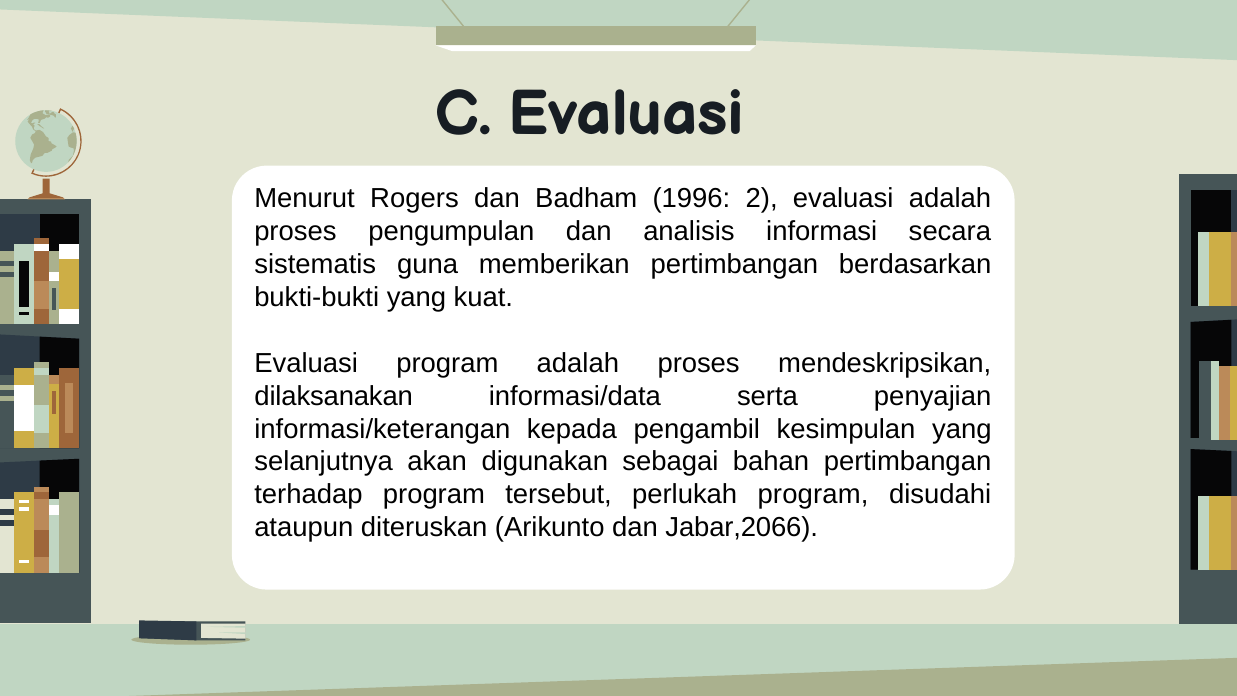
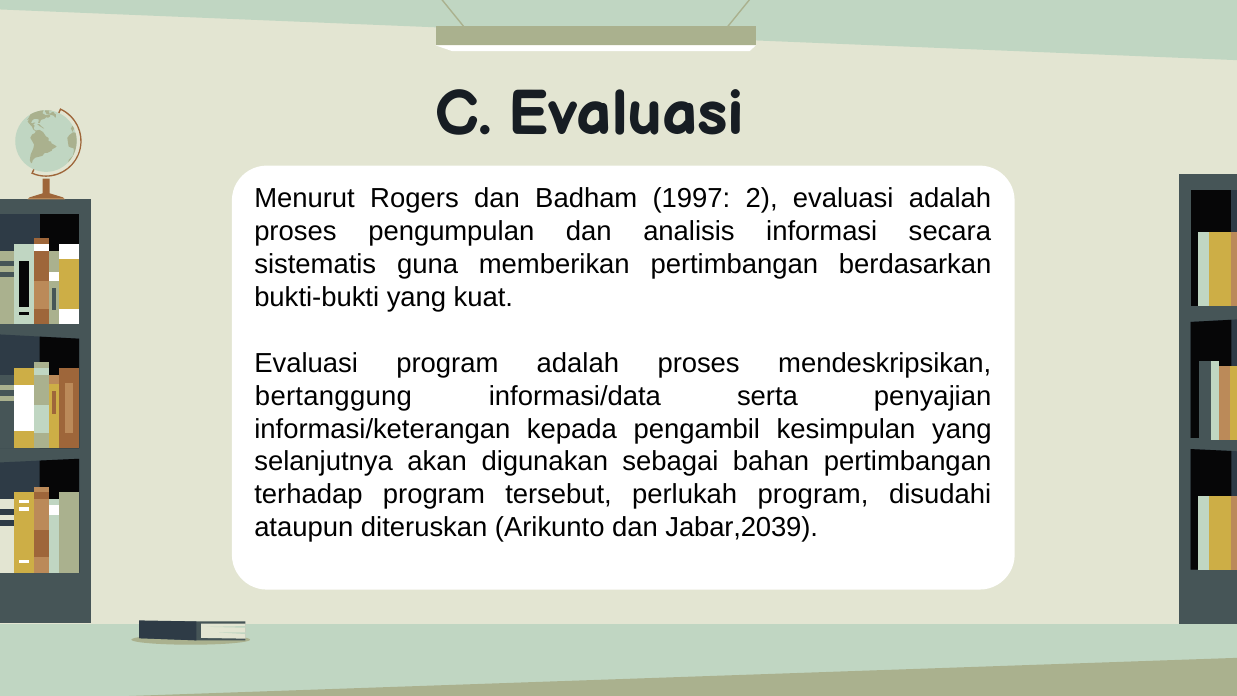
1996: 1996 -> 1997 (691, 198)
dilaksanakan: dilaksanakan -> bertanggung (333, 396)
Jabar,2066: Jabar,2066 -> Jabar,2039 (742, 528)
